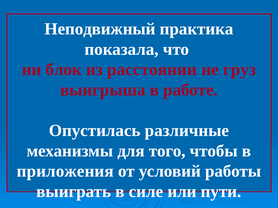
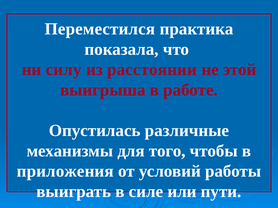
Неподвижный: Неподвижный -> Переместился (100, 29)
блок: блок -> силу (64, 70)
груз: груз -> этой (240, 70)
